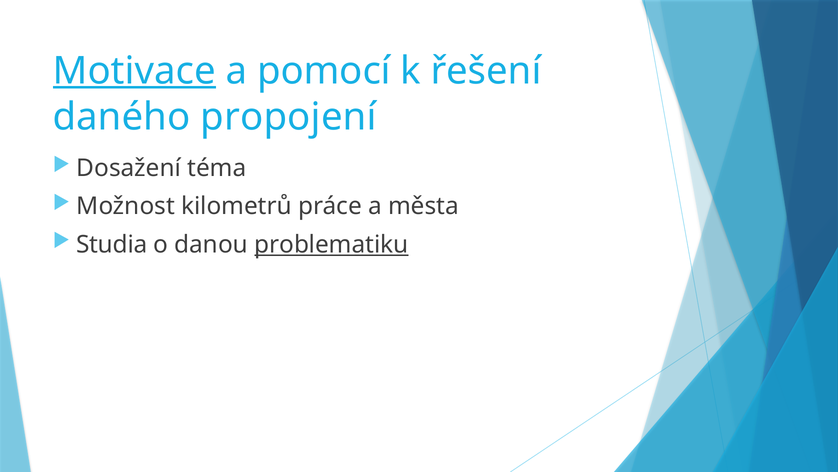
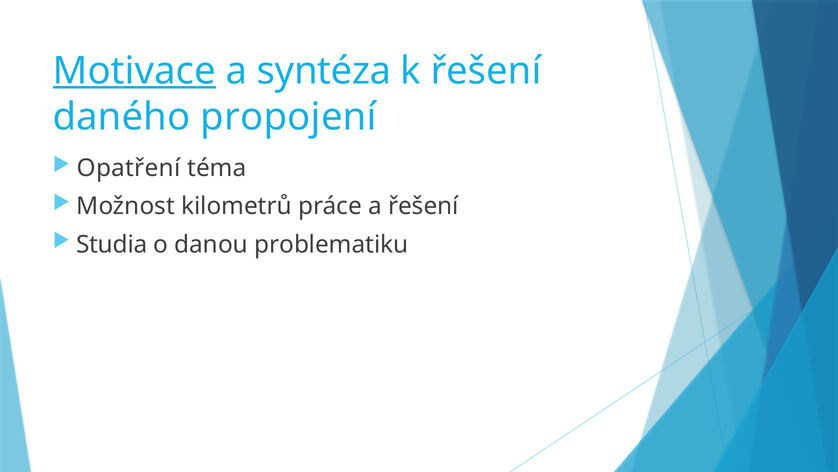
pomocí: pomocí -> syntéza (324, 71)
Dosažení: Dosažení -> Opatření (129, 168)
a města: města -> řešení (423, 206)
problematiku underline: present -> none (331, 244)
